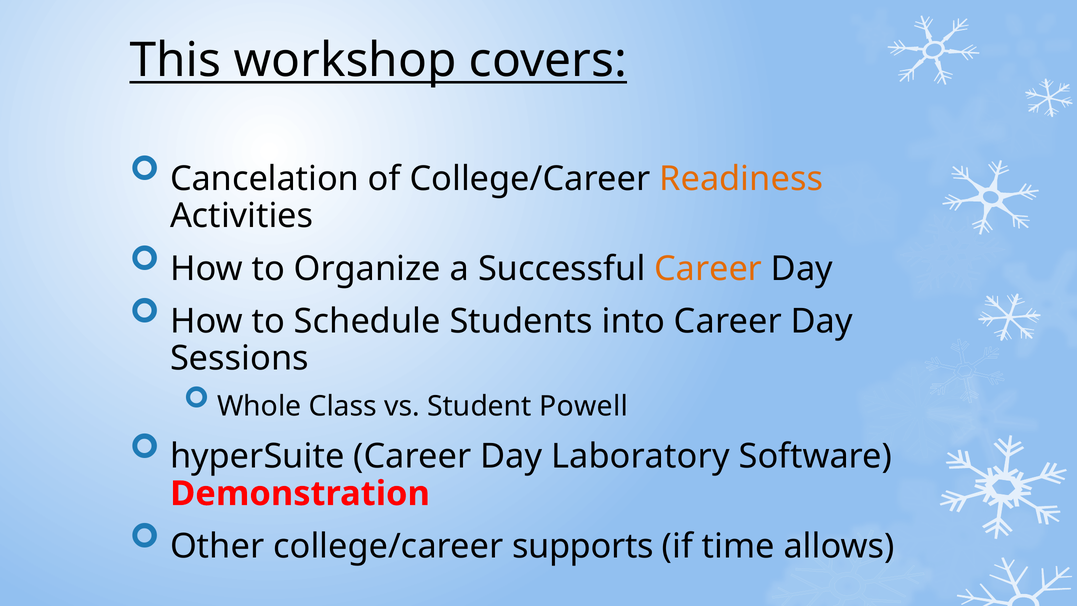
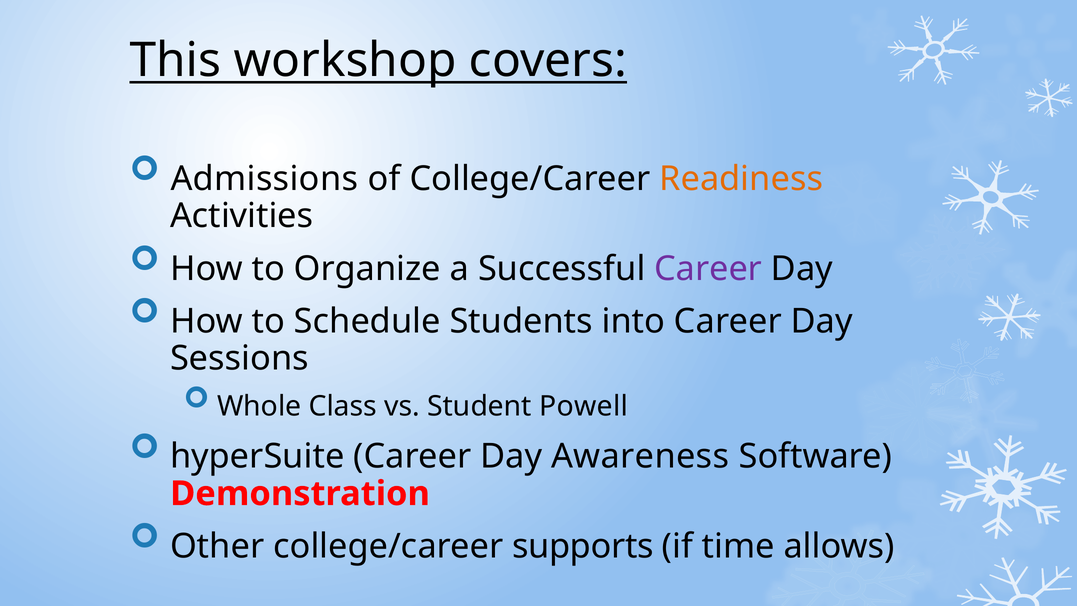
Cancelation: Cancelation -> Admissions (264, 179)
Career colour: orange -> purple (708, 269)
Laboratory: Laboratory -> Awareness (640, 456)
